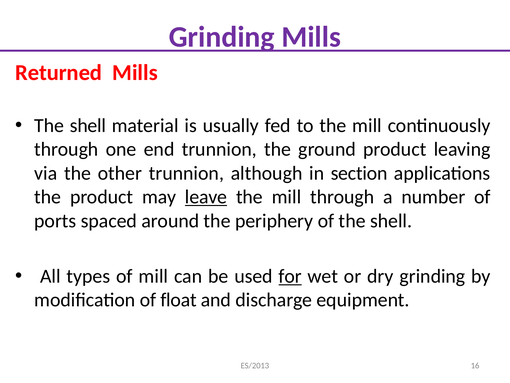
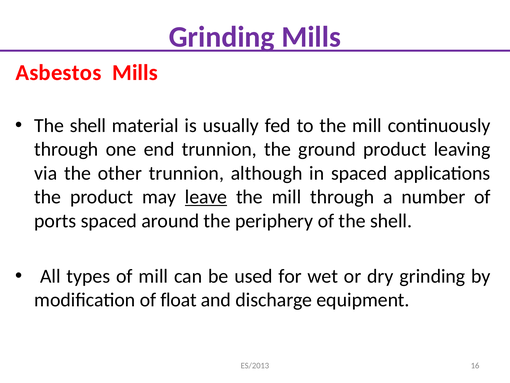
Returned: Returned -> Asbestos (58, 72)
in section: section -> spaced (359, 173)
for underline: present -> none (290, 276)
